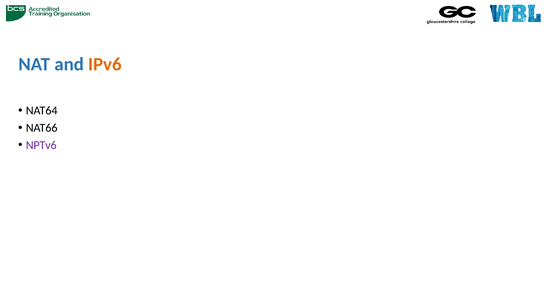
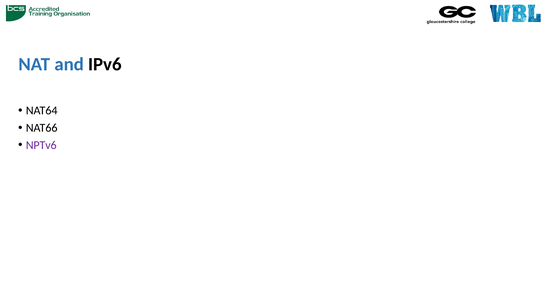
IPv6 colour: orange -> black (105, 64)
